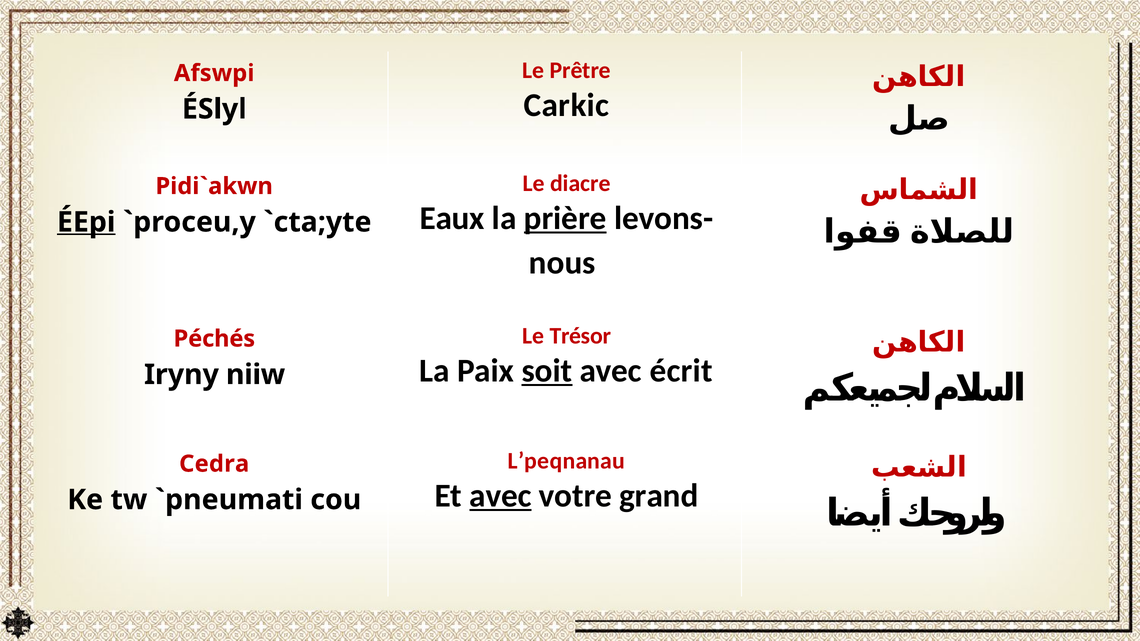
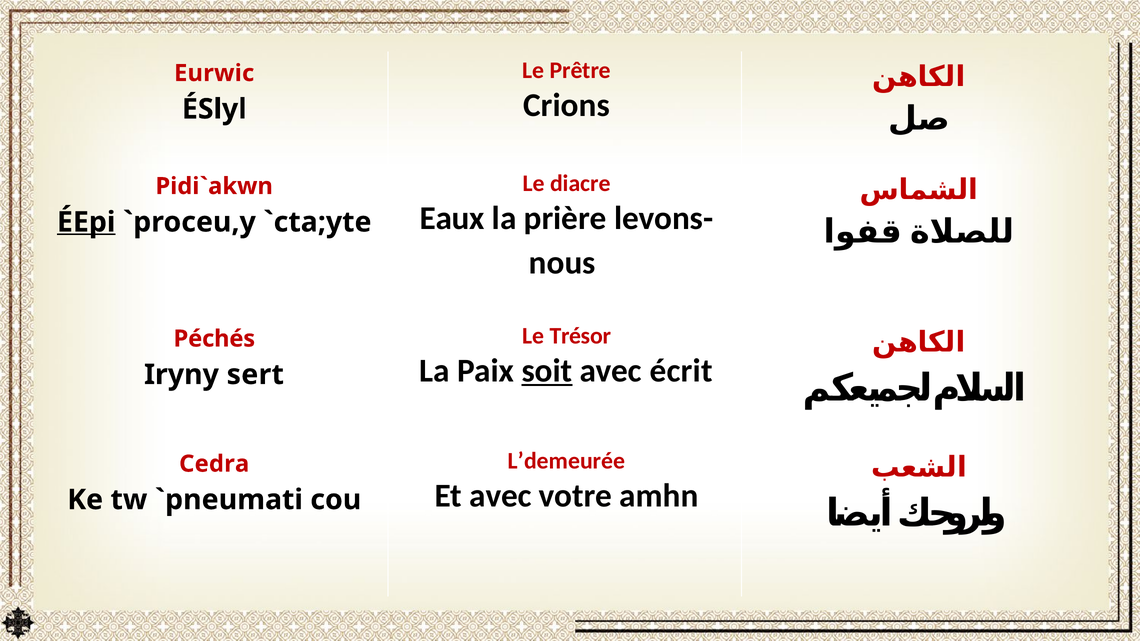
Afswpi: Afswpi -> Eurwic (214, 73)
Carkic: Carkic -> Crions (567, 105)
prière underline: present -> none (565, 218)
niiw: niiw -> sert (255, 375)
L’peqnanau: L’peqnanau -> L’demeurée (567, 461)
avec underline: present -> none (500, 496)
grand: grand -> amhn (659, 496)
